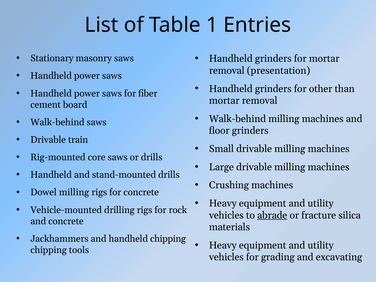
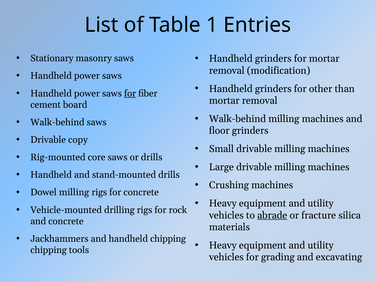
presentation: presentation -> modification (279, 71)
for underline: none -> present (130, 93)
train: train -> copy (78, 140)
